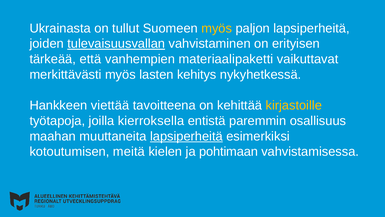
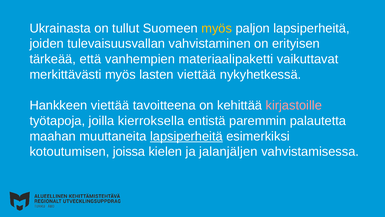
tulevaisuusvallan underline: present -> none (116, 44)
lasten kehitys: kehitys -> viettää (197, 74)
kirjastoille colour: yellow -> pink (294, 105)
osallisuus: osallisuus -> palautetta (318, 121)
meitä: meitä -> joissa (129, 151)
pohtimaan: pohtimaan -> jalanjäljen (228, 151)
